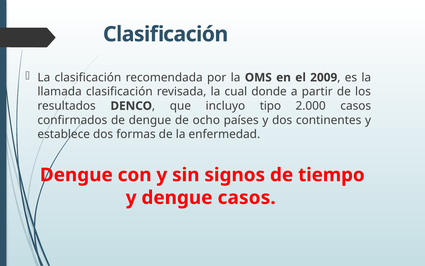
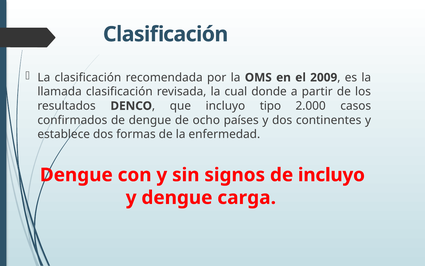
de tiempo: tiempo -> incluyo (331, 175)
dengue casos: casos -> carga (247, 197)
